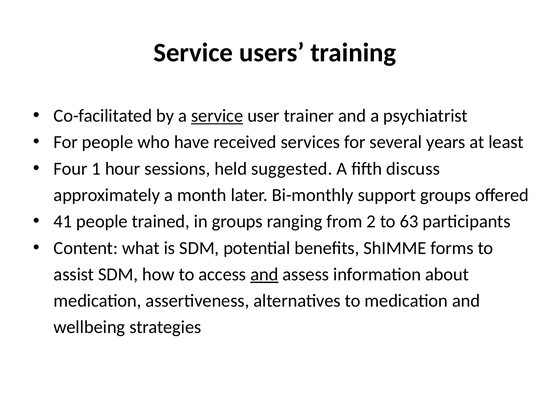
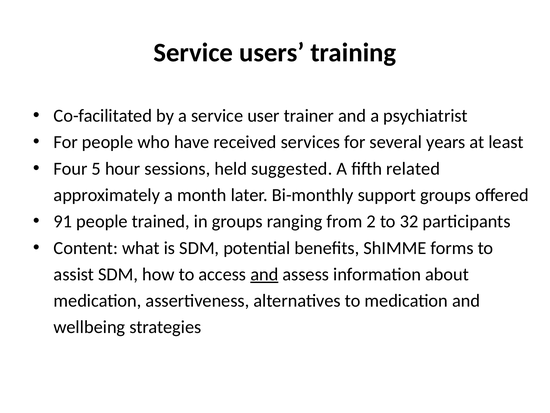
service underline: present -> none (217, 116)
1: 1 -> 5 (96, 168)
discuss: discuss -> related (413, 168)
41: 41 -> 91 (63, 221)
63: 63 -> 32 (409, 221)
